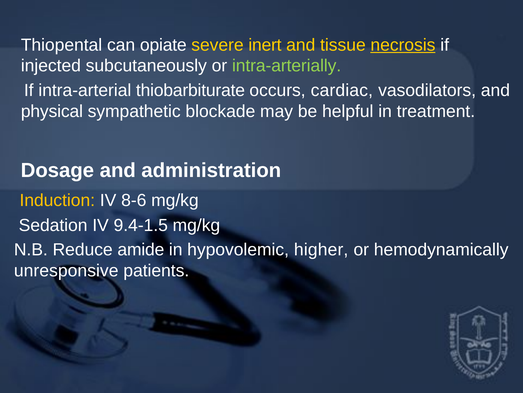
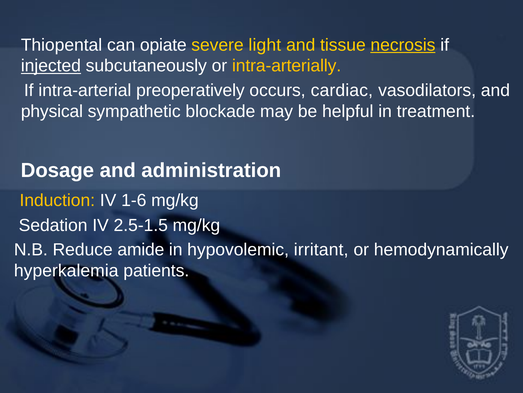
inert: inert -> light (265, 45)
injected underline: none -> present (51, 66)
intra-arterially colour: light green -> yellow (287, 66)
thiobarbiturate: thiobarbiturate -> preoperatively (190, 90)
8-6: 8-6 -> 1-6 (134, 200)
9.4-1.5: 9.4-1.5 -> 2.5-1.5 (141, 225)
higher: higher -> irritant (321, 249)
unresponsive: unresponsive -> hyperkalemia (66, 270)
